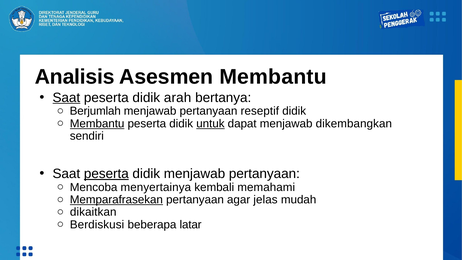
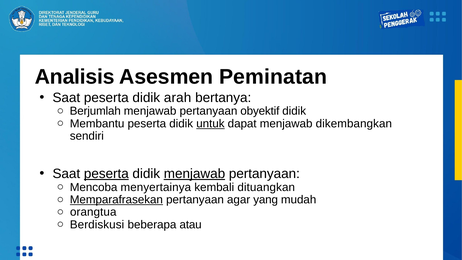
Asesmen Membantu: Membantu -> Peminatan (273, 77)
Saat underline: present -> none (66, 98)
reseptif: reseptif -> obyektif (260, 111)
Membantu underline: present -> none (97, 124)
menjawab underline: none -> present (194, 174)
memahami: memahami -> dituangkan (266, 187)
jelas: jelas -> yang (266, 200)
dikaitkan: dikaitkan -> orangtua (93, 212)
latar: latar -> atau (191, 225)
